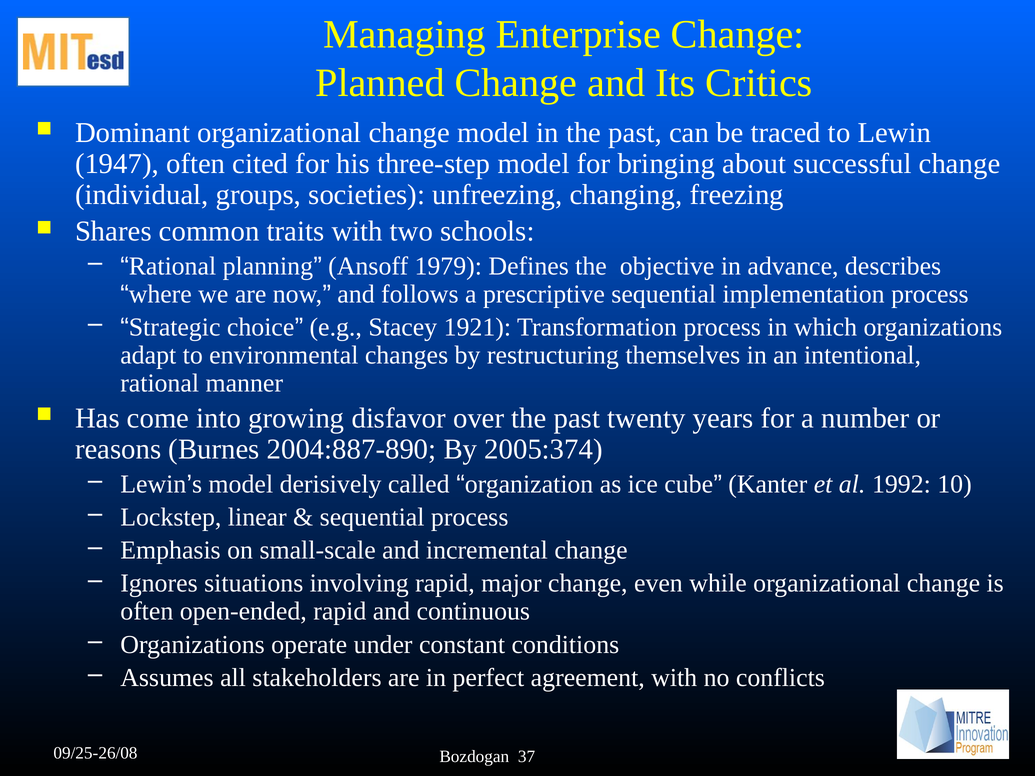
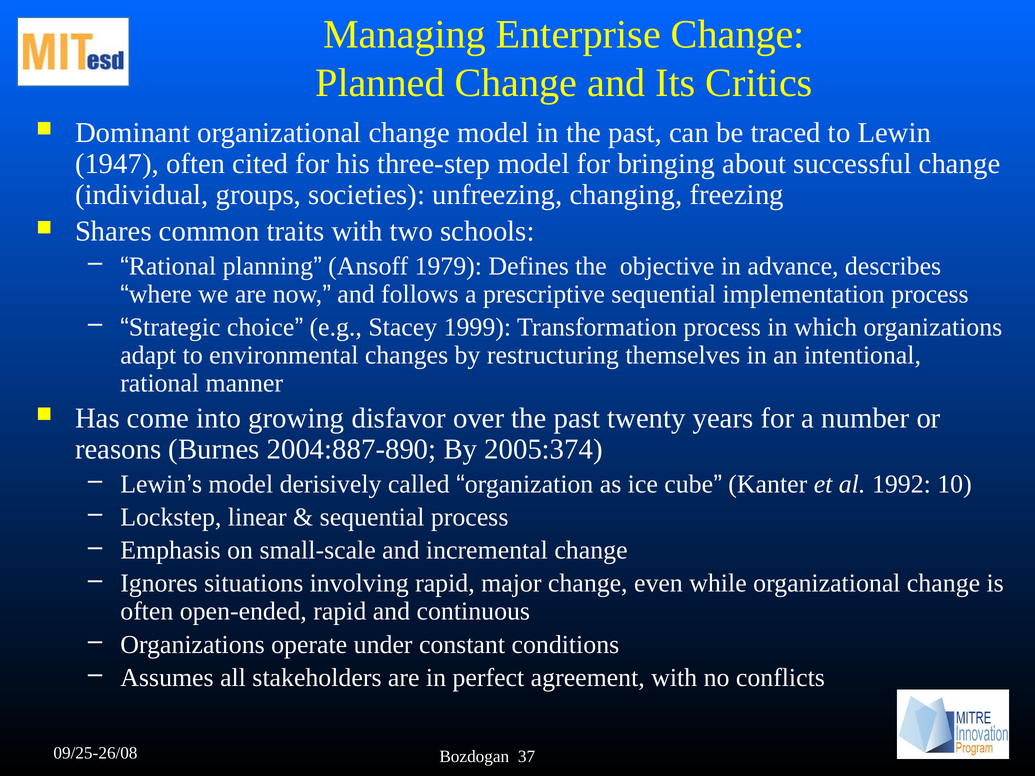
1921: 1921 -> 1999 (477, 327)
